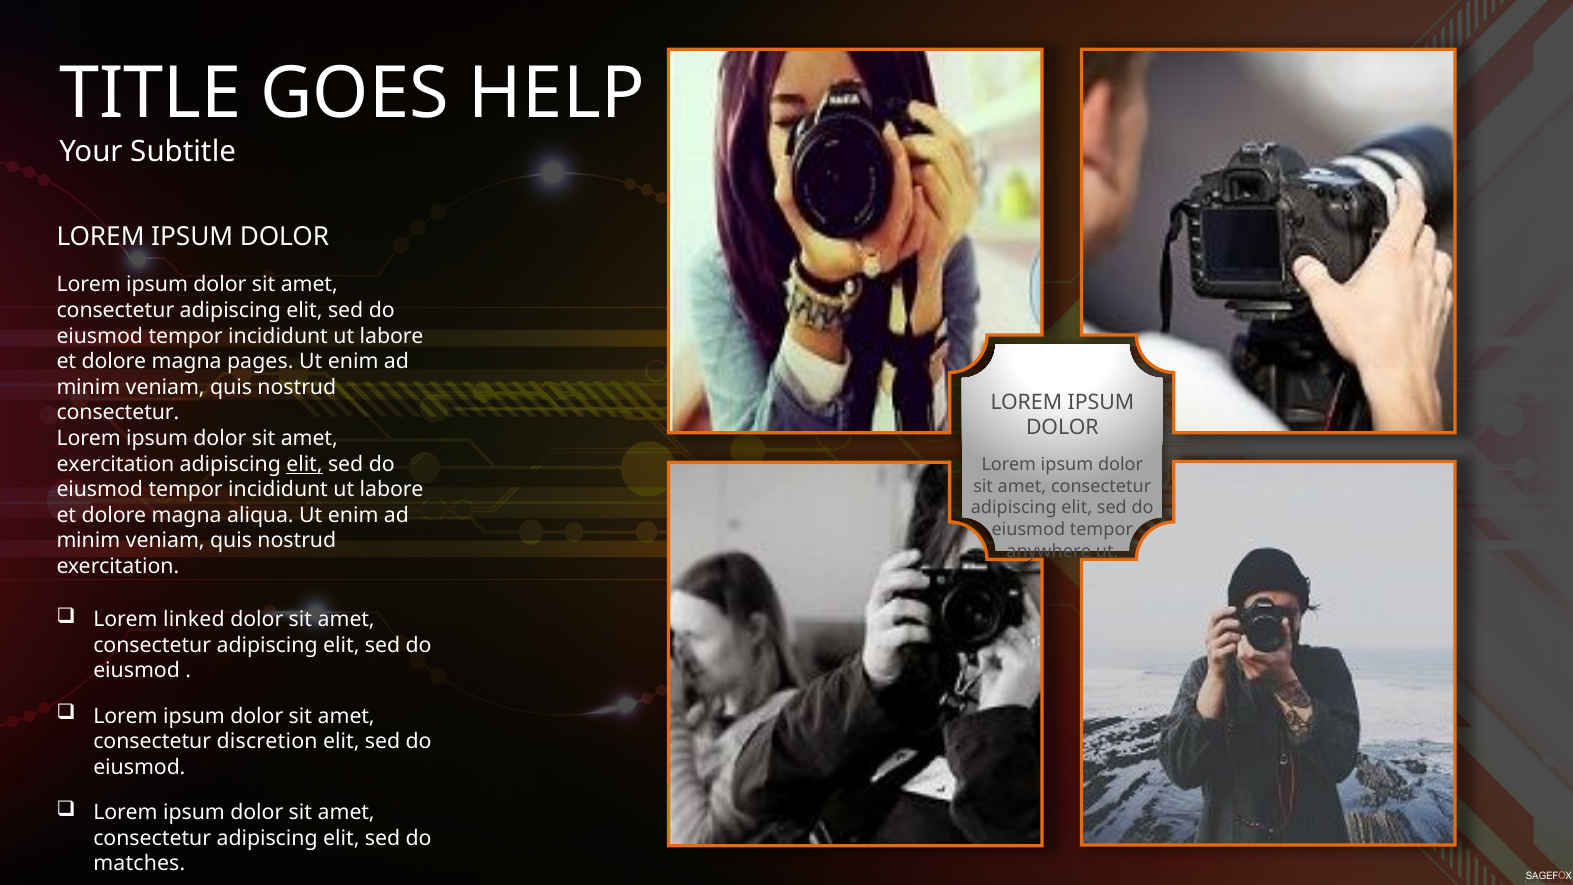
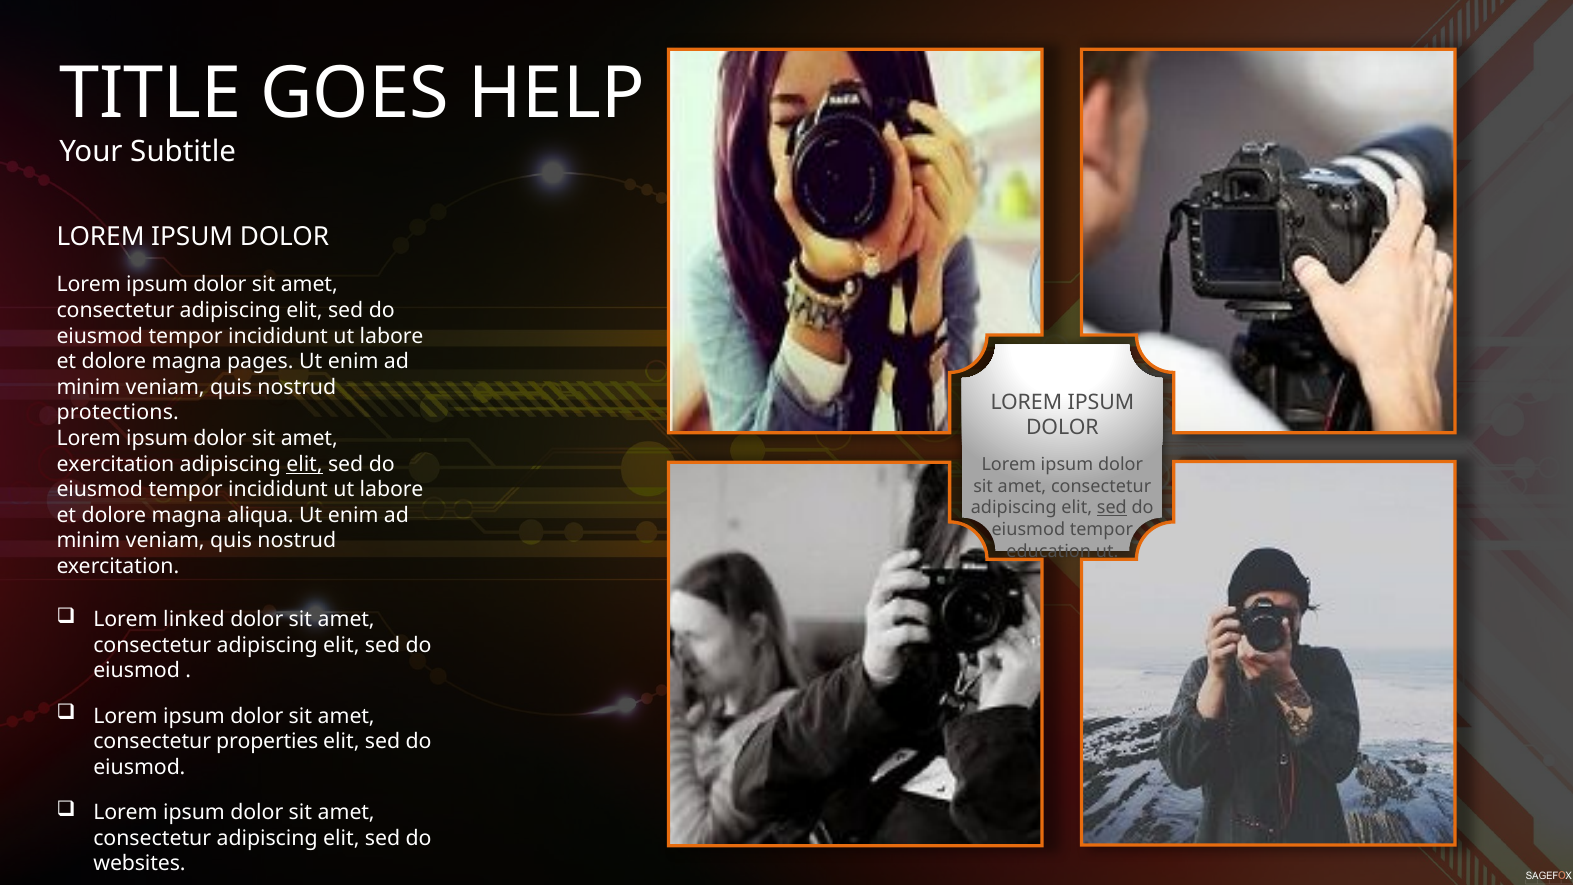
consectetur: consectetur -> protections (118, 413)
sed underline: none -> present (1112, 508)
anywhere: anywhere -> education (1049, 551)
discretion: discretion -> properties (267, 741)
matches: matches -> websites (139, 864)
